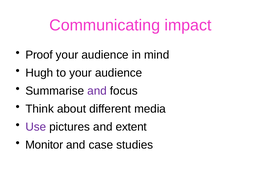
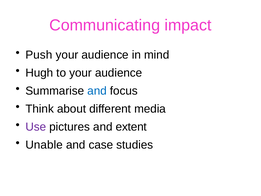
Proof: Proof -> Push (39, 55)
and colour: purple -> blue (97, 91)
Monitor: Monitor -> Unable (44, 145)
